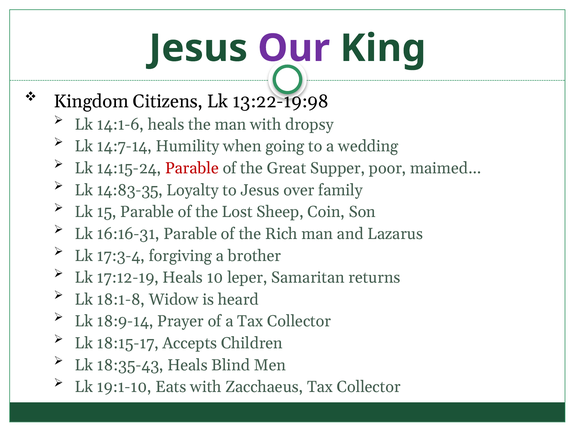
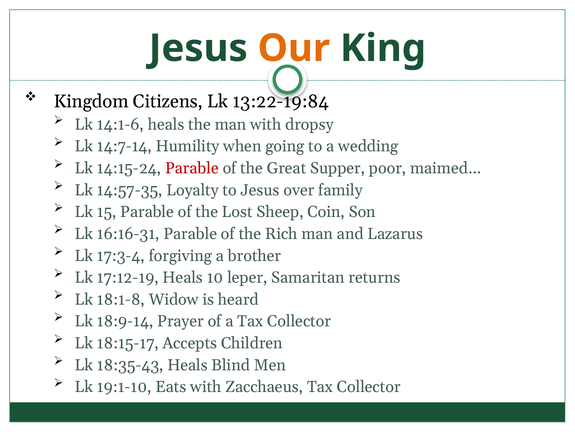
Our colour: purple -> orange (294, 48)
13:22-19:98: 13:22-19:98 -> 13:22-19:84 (281, 101)
14:83-35: 14:83-35 -> 14:57-35 (130, 190)
